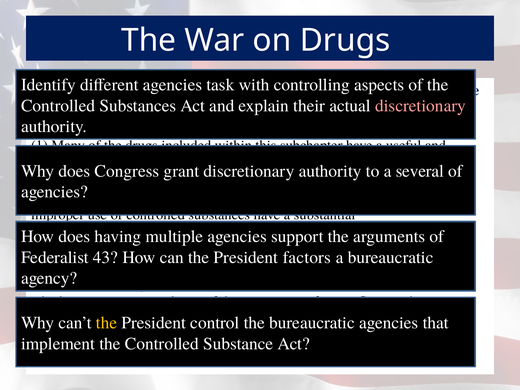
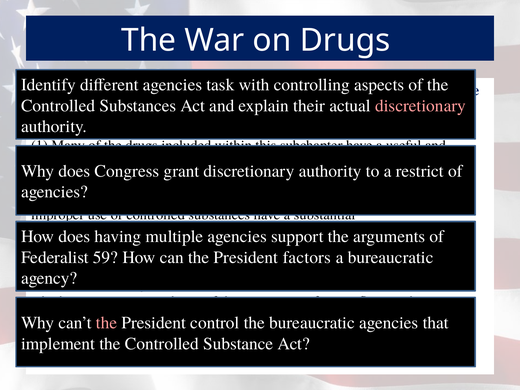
several: several -> restrict (420, 171)
43: 43 -> 59 (106, 257)
the colour: yellow -> pink (107, 323)
